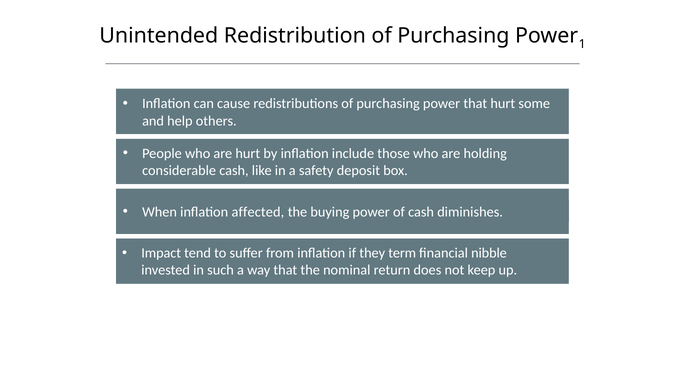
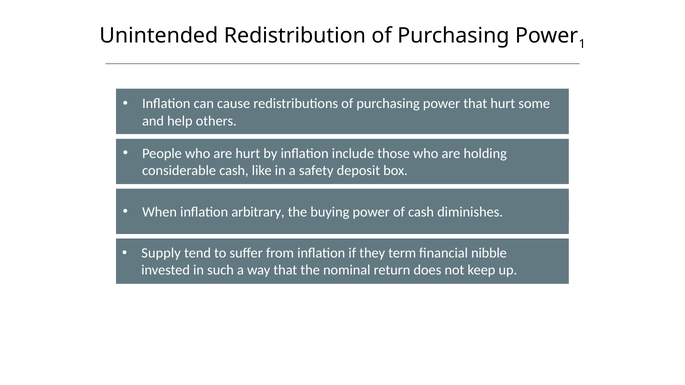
affected: affected -> arbitrary (258, 212)
Impact: Impact -> Supply (161, 253)
